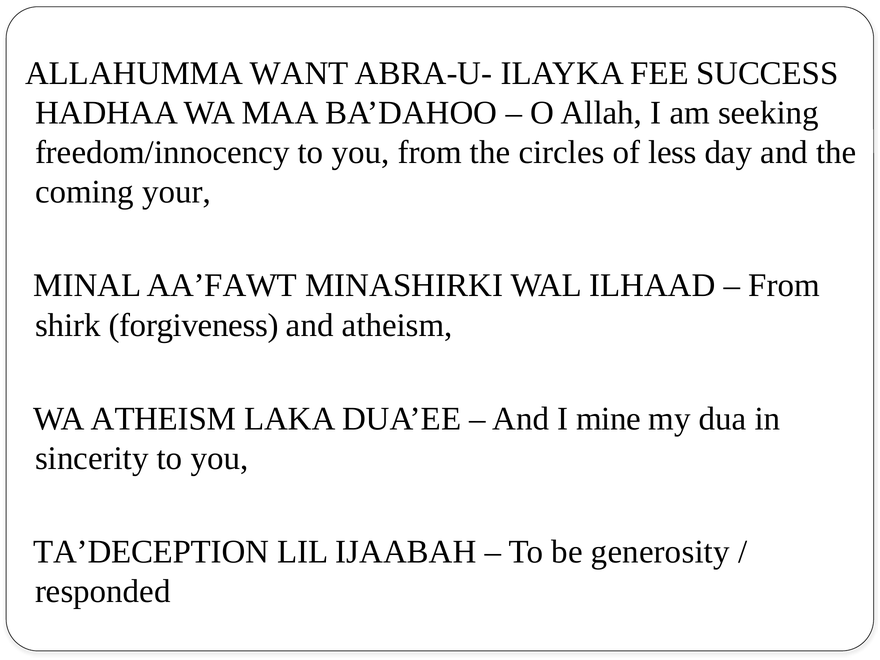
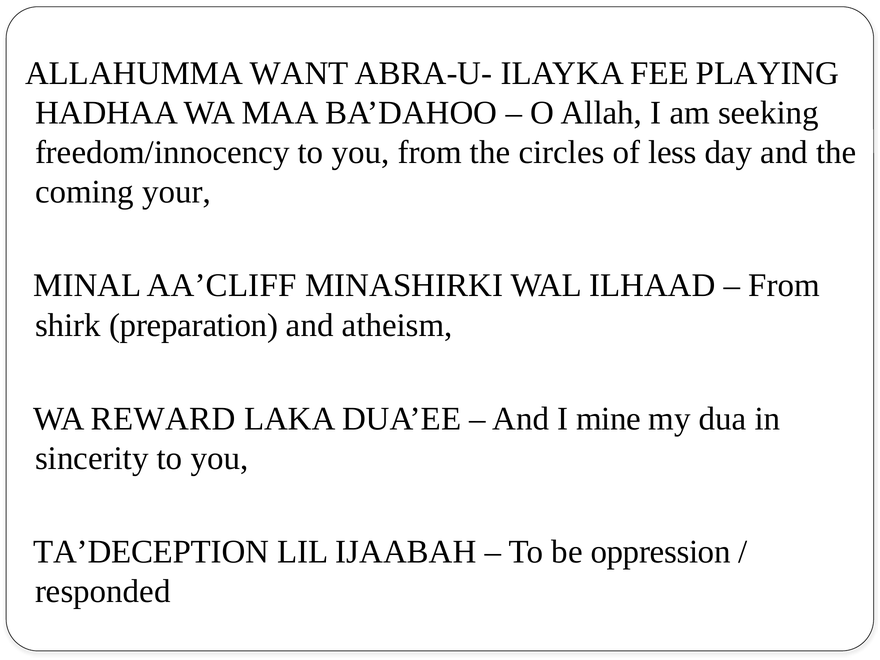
SUCCESS: SUCCESS -> PLAYING (767, 73)
AA’FAWT: AA’FAWT -> AA’CLIFF (222, 286)
forgiveness: forgiveness -> preparation (194, 325)
WA ATHEISM: ATHEISM -> REWARD (163, 419)
generosity: generosity -> oppression (661, 552)
